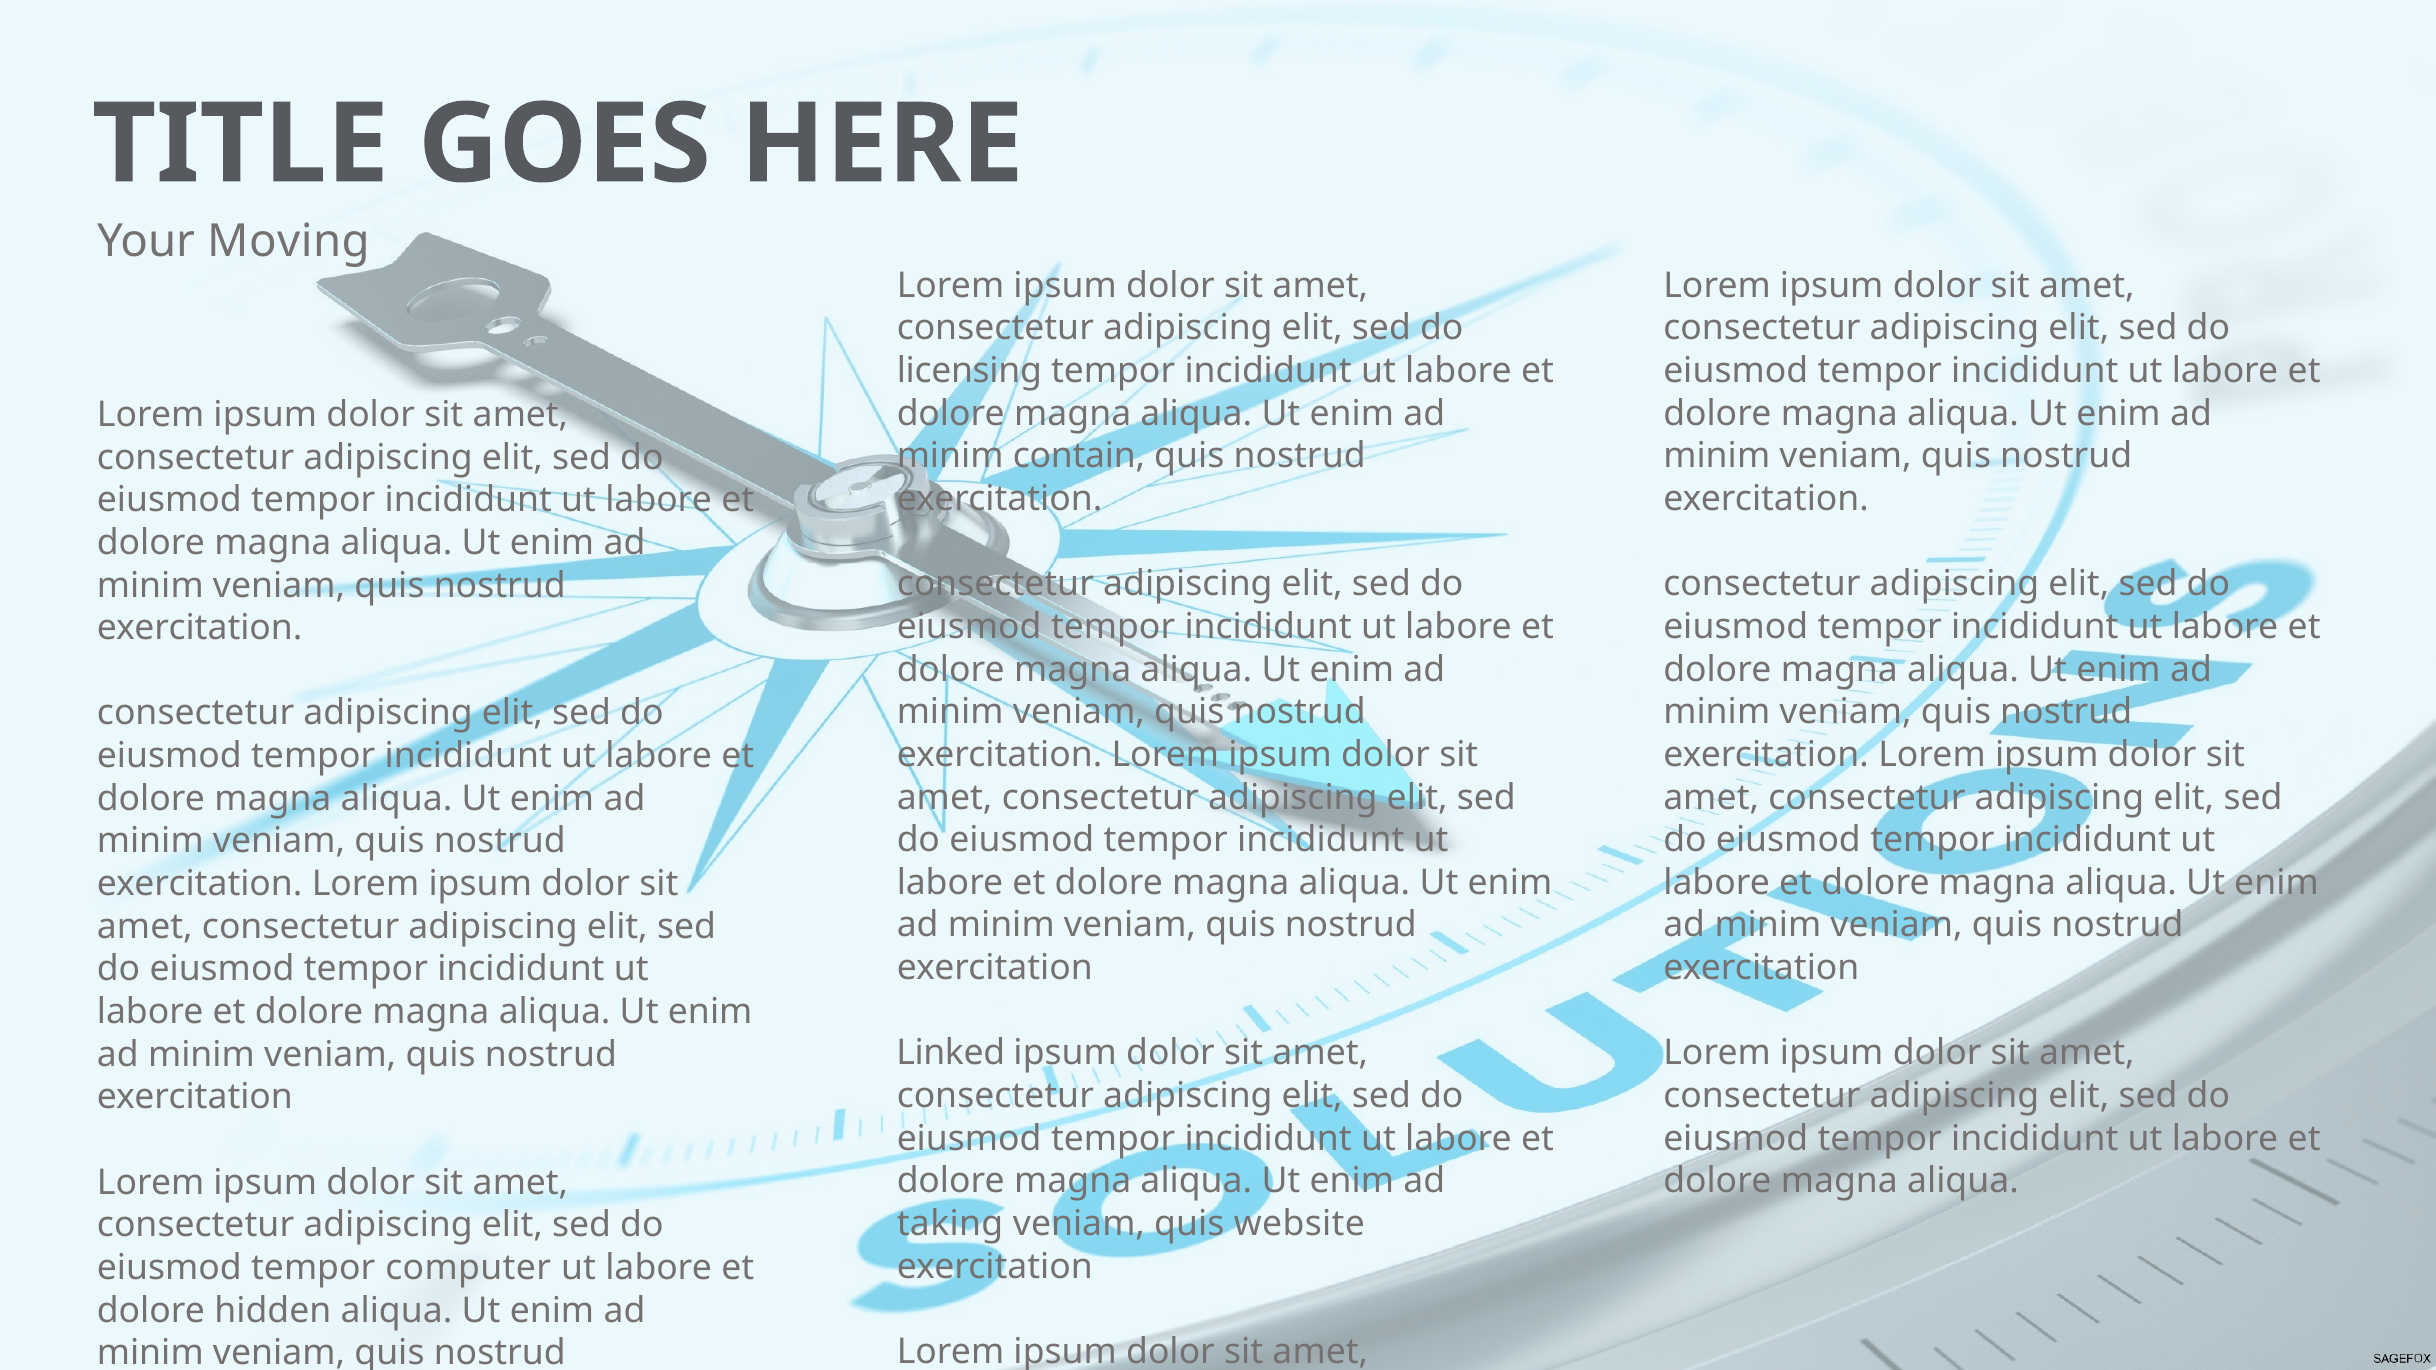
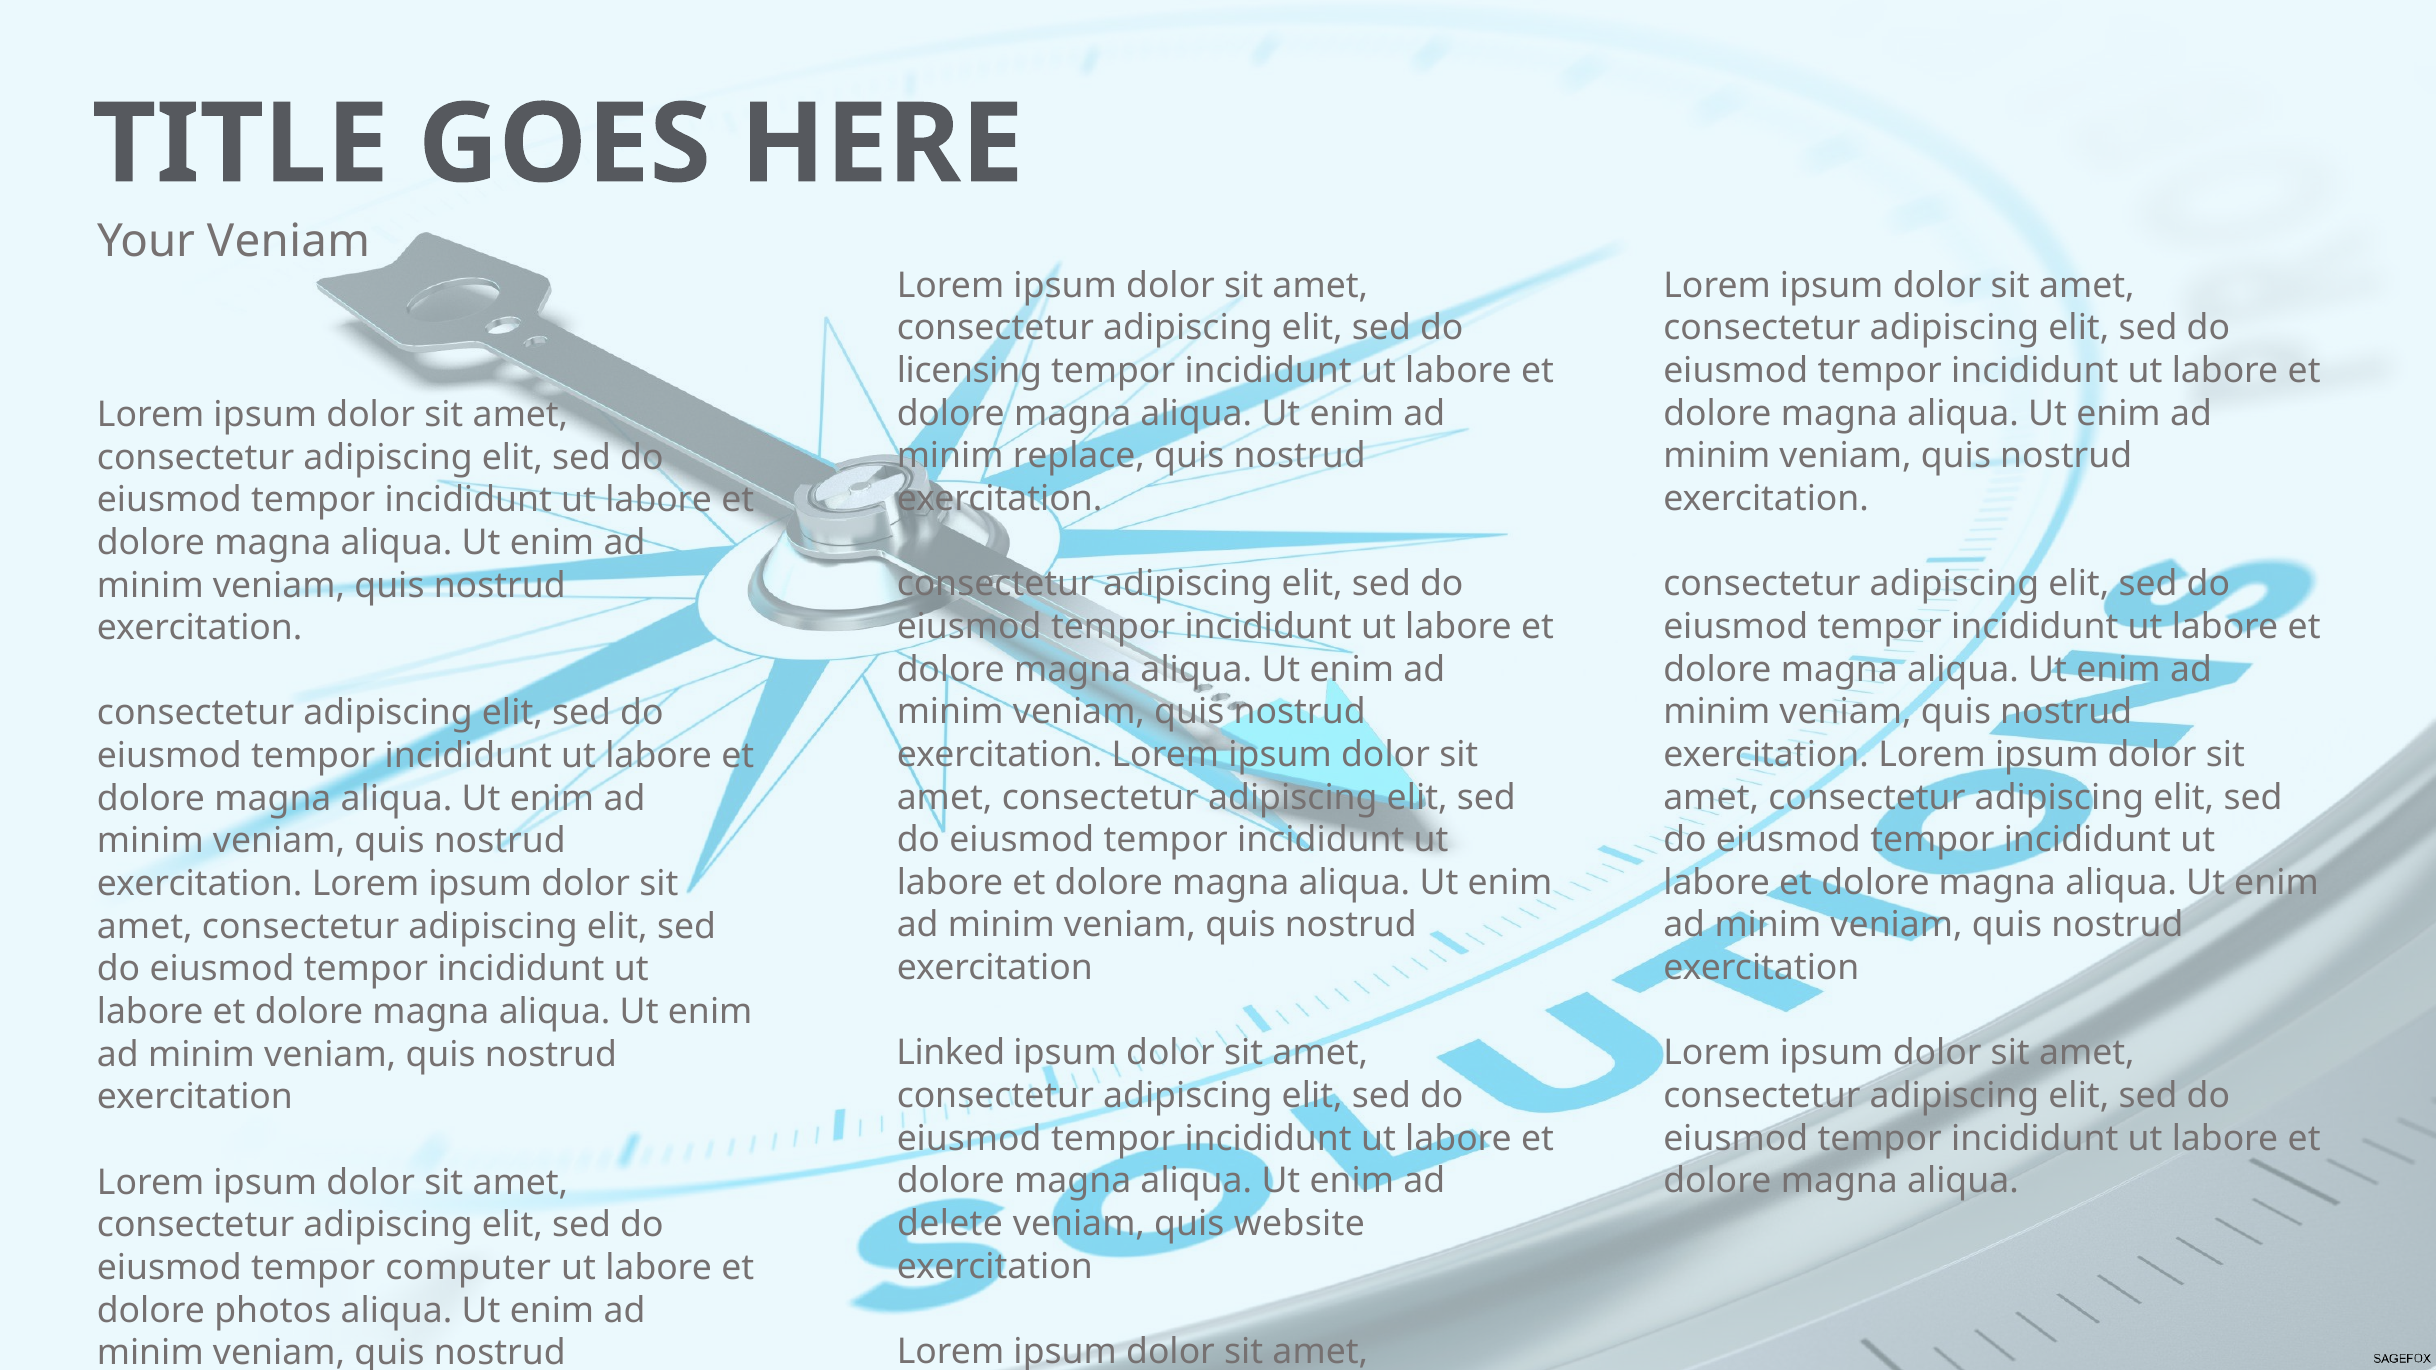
Your Moving: Moving -> Veniam (289, 242)
contain: contain -> replace (1079, 456)
taking: taking -> delete (950, 1224)
hidden: hidden -> photos (273, 1311)
